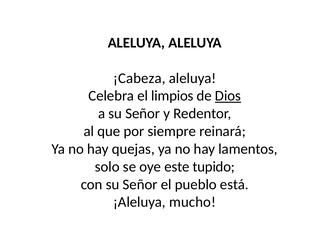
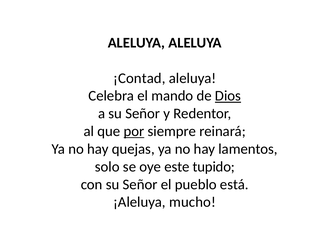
¡Cabeza: ¡Cabeza -> ¡Contad (139, 78)
limpios: limpios -> mando (172, 96)
por underline: none -> present (134, 131)
